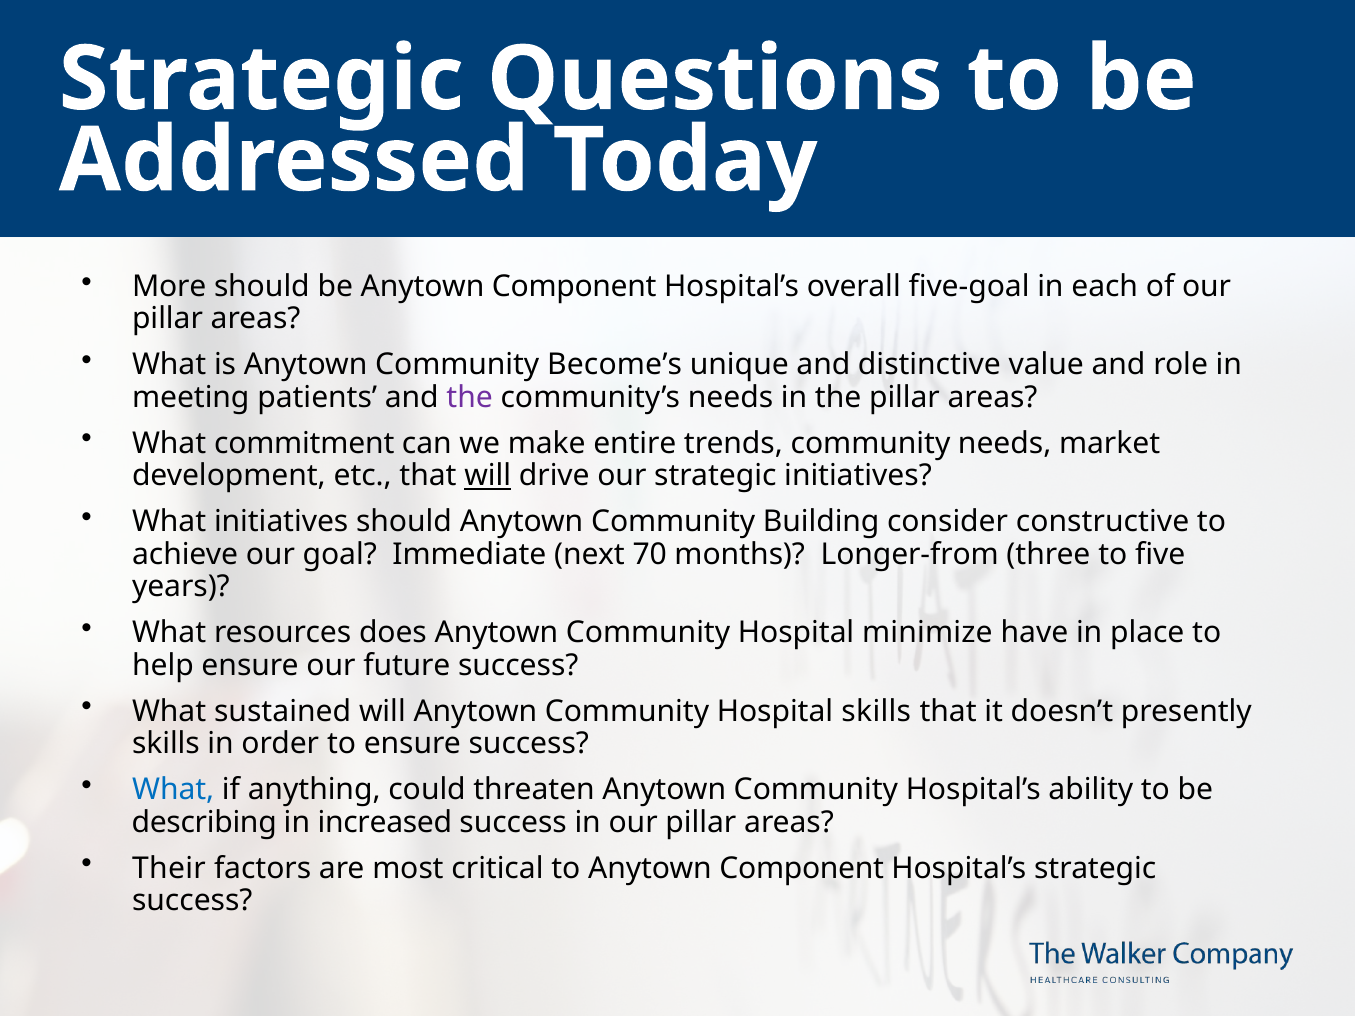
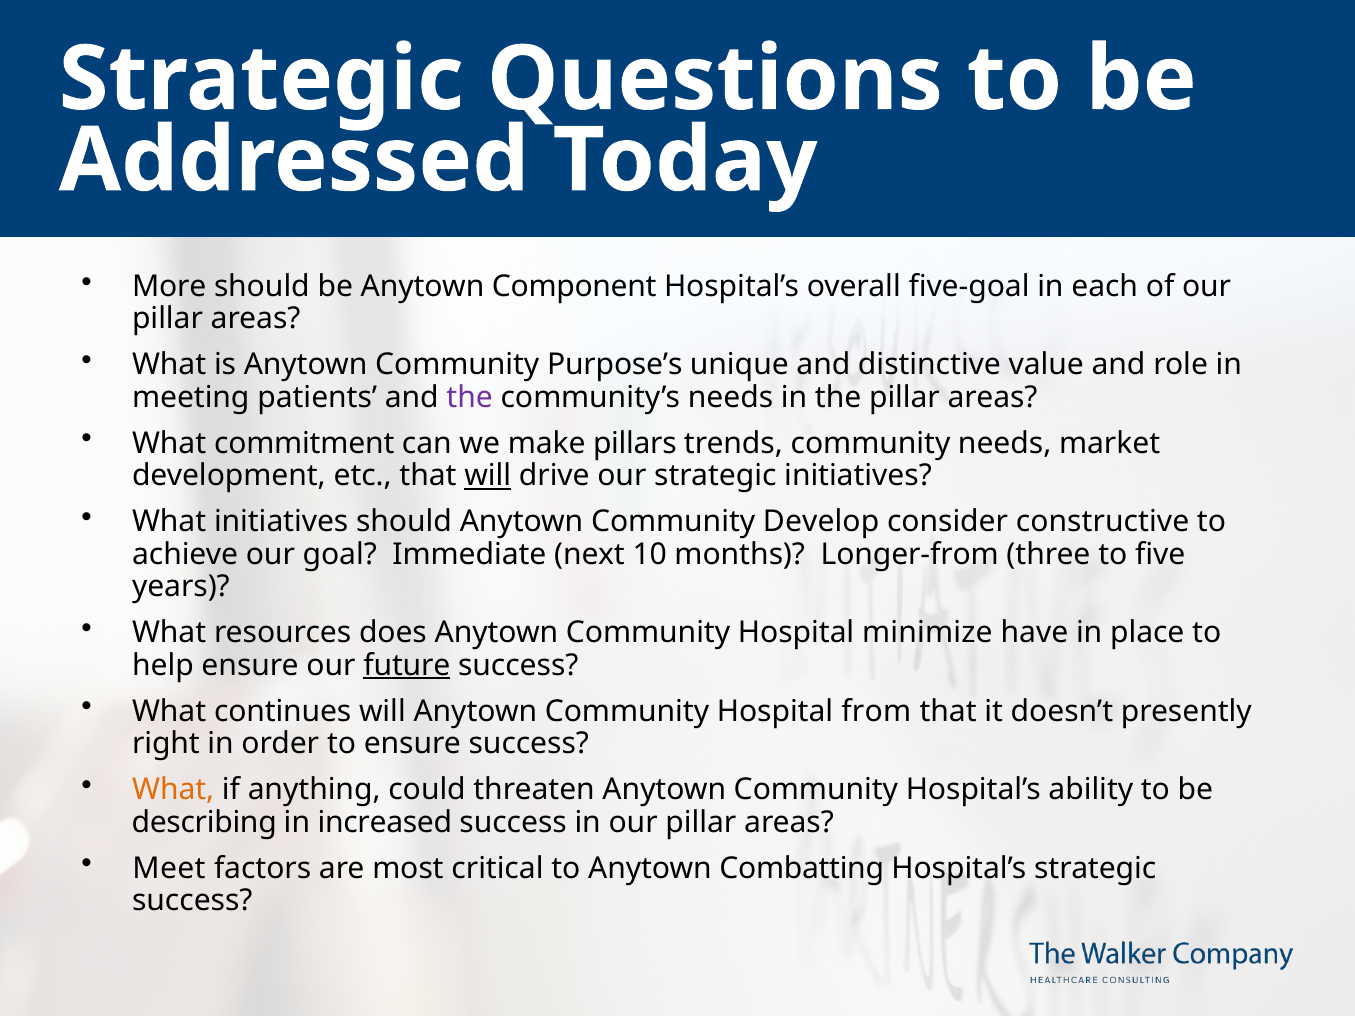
Become’s: Become’s -> Purpose’s (615, 365)
entire: entire -> pillars (635, 444)
Building: Building -> Develop (821, 522)
70: 70 -> 10 (650, 555)
future underline: none -> present (407, 665)
sustained: sustained -> continues (283, 711)
Hospital skills: skills -> from (876, 711)
skills: skills -> right (166, 744)
What colour: blue -> orange (173, 790)
Their: Their -> Meet (169, 868)
to Anytown Component: Component -> Combatting (802, 868)
